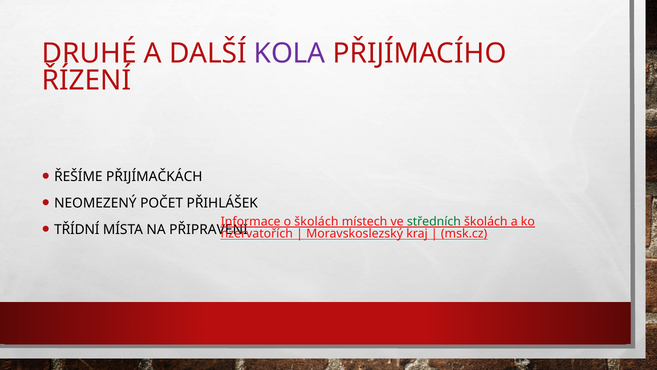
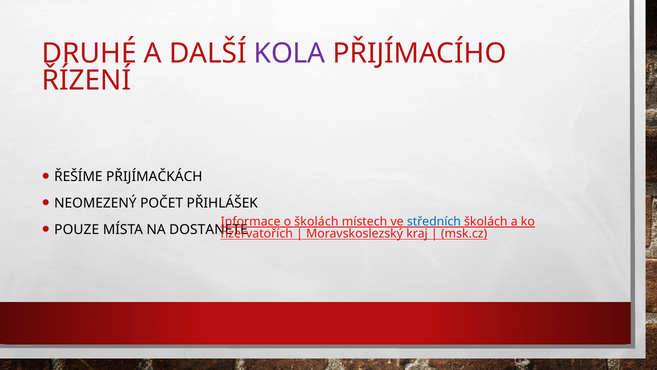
středních colour: green -> blue (434, 221)
TŘÍDNÍ: TŘÍDNÍ -> POUZE (77, 230)
PŘIPRAVENI: PŘIPRAVENI -> DOSTANETE (209, 230)
